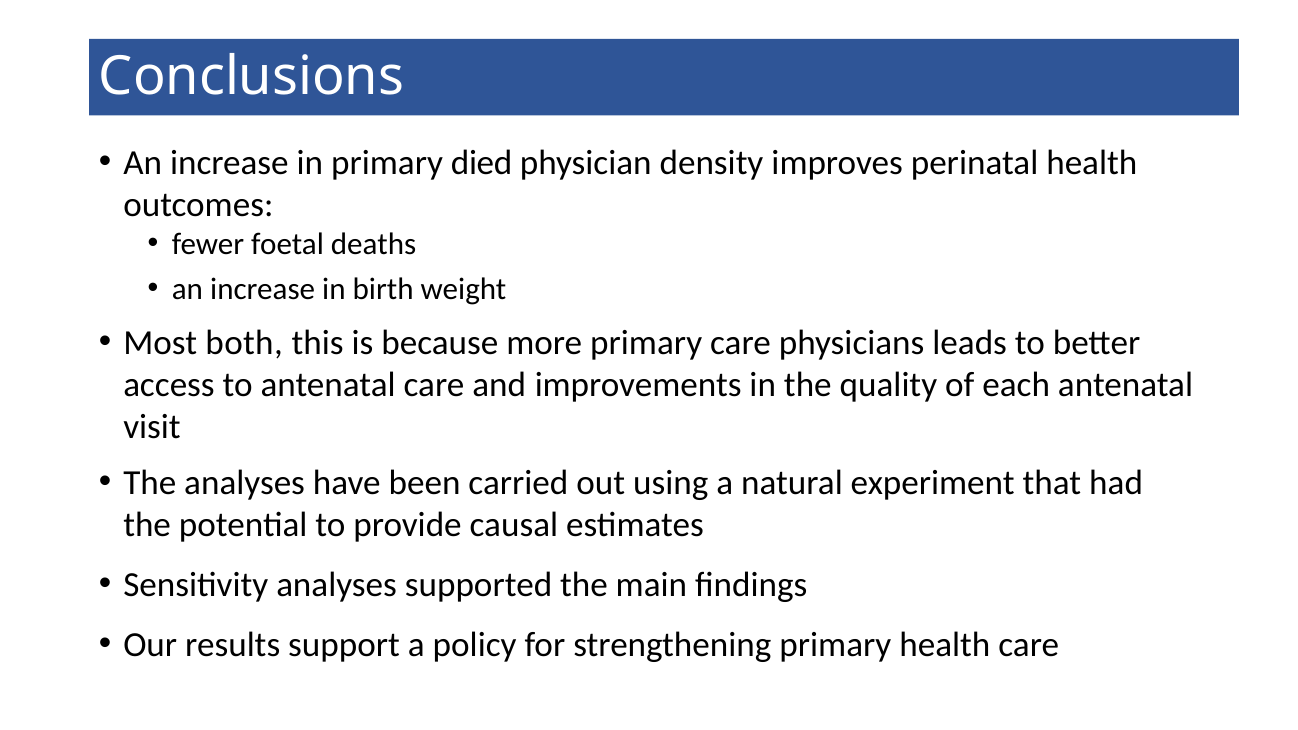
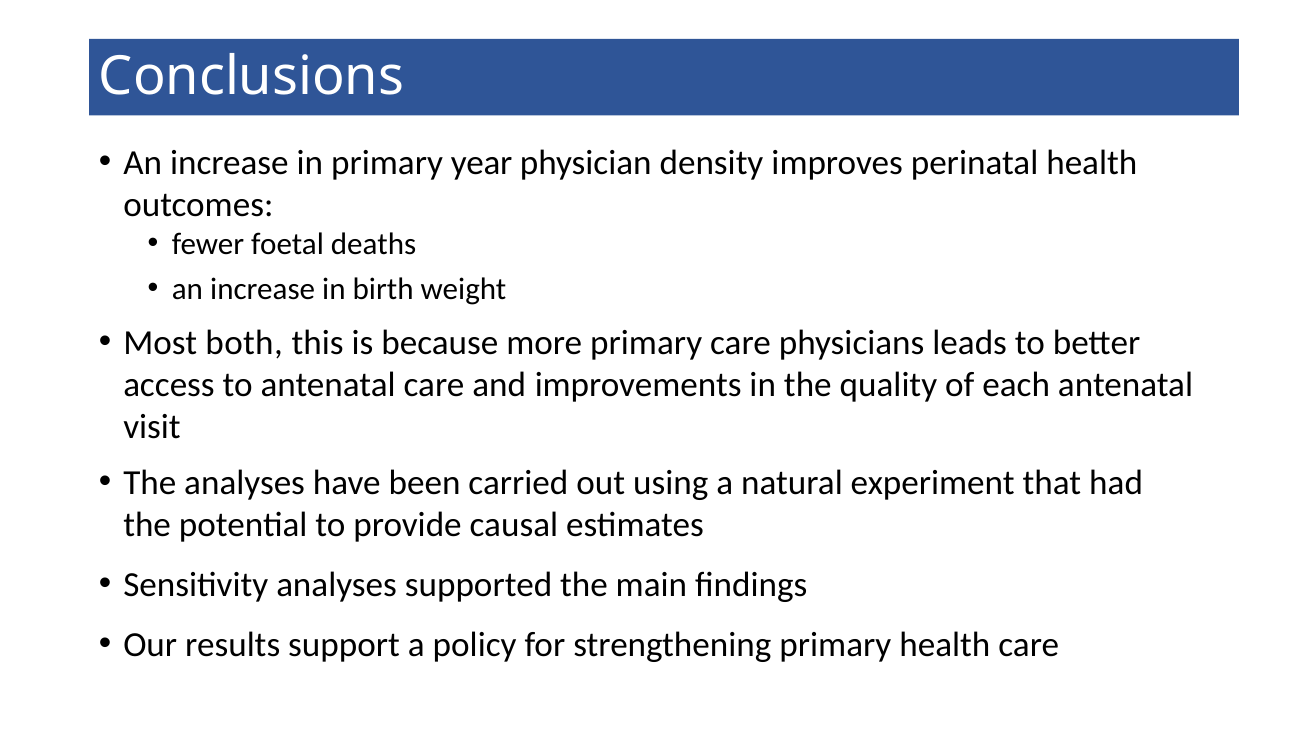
died: died -> year (482, 163)
